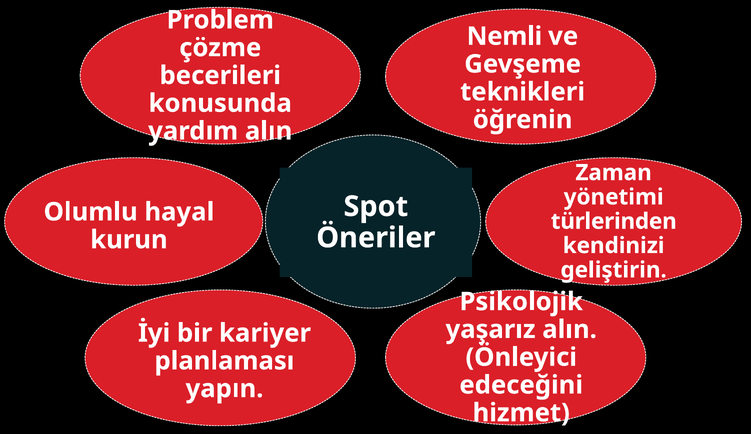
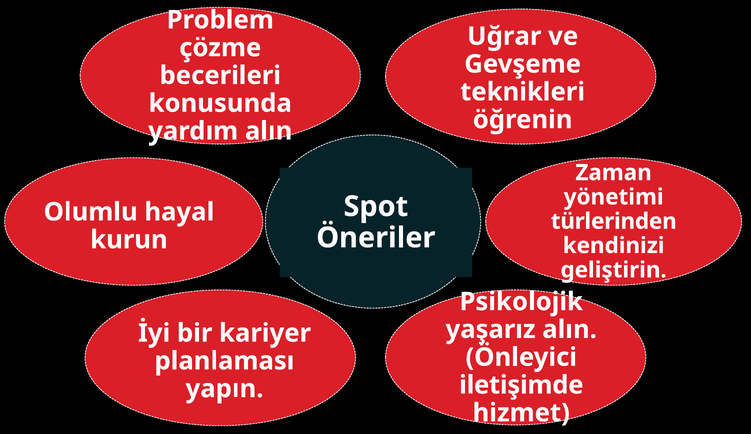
Nemli: Nemli -> Uğrar (504, 36)
edeceğini: edeceğini -> iletişimde (521, 385)
